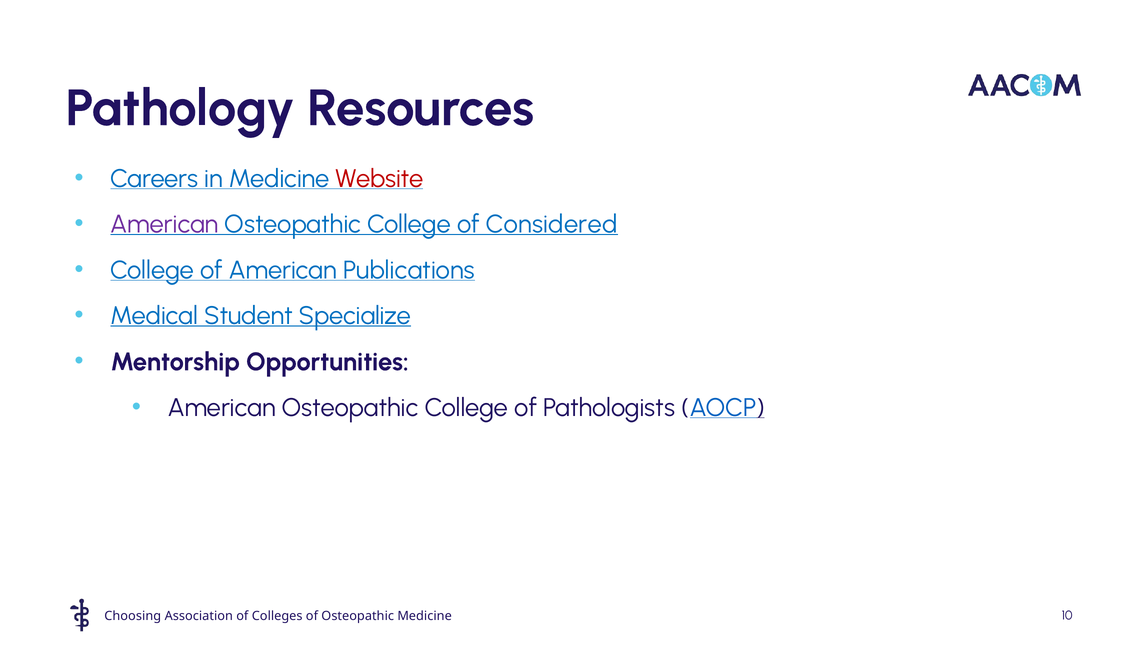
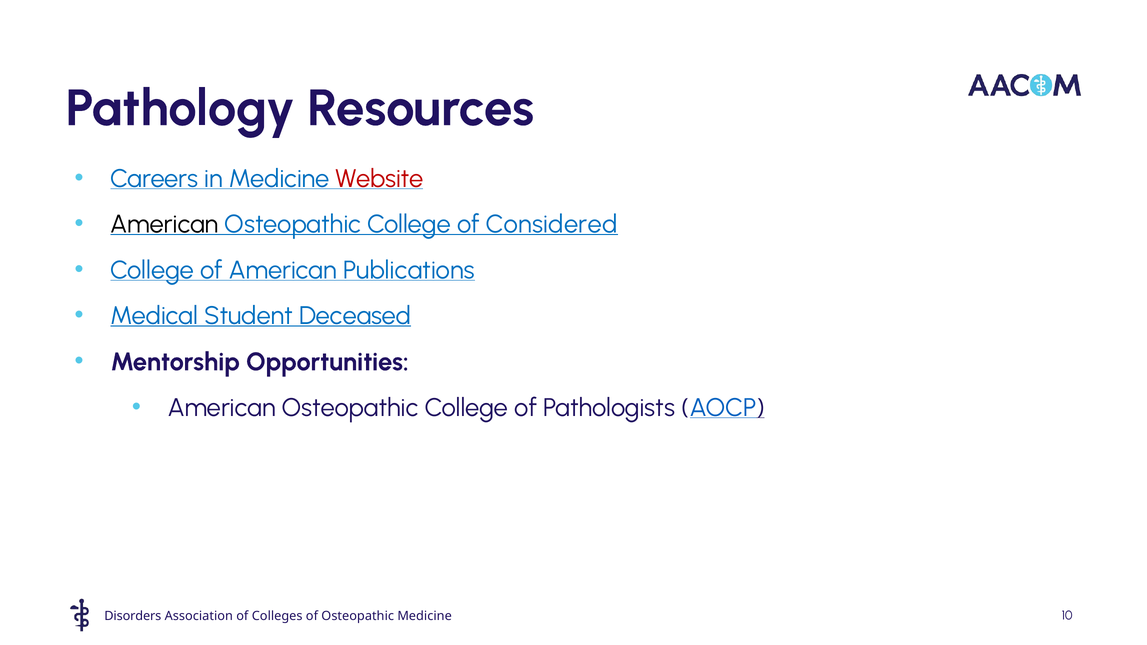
American colour: purple -> black (165, 225)
Specialize: Specialize -> Deceased (355, 316)
Choosing: Choosing -> Disorders (133, 617)
